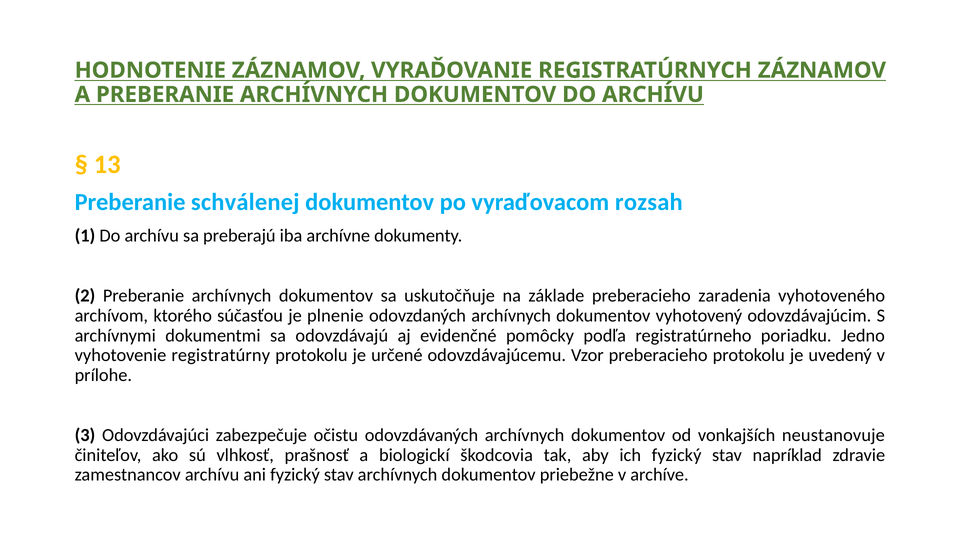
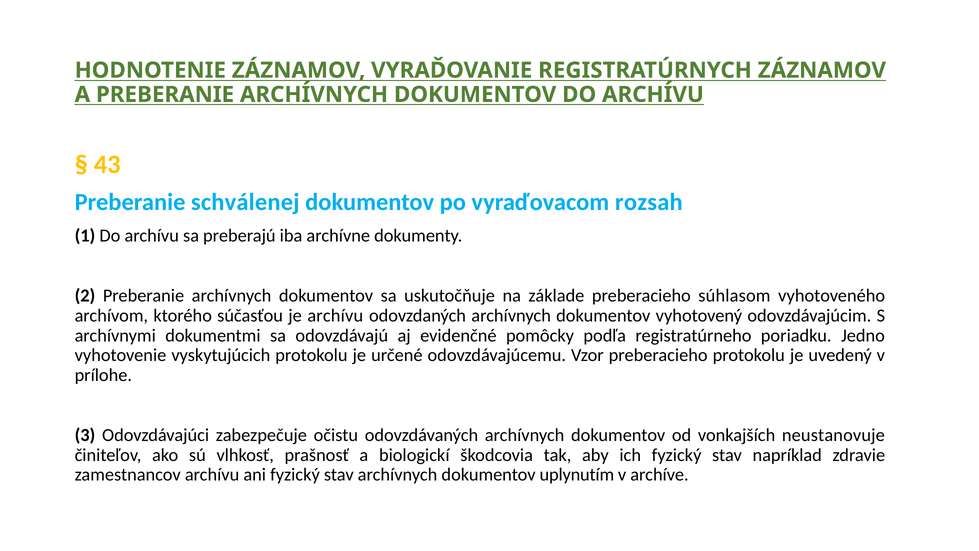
13: 13 -> 43 (107, 164)
zaradenia: zaradenia -> súhlasom (734, 296)
je plnenie: plnenie -> archívu (335, 315)
registratúrny: registratúrny -> vyskytujúcich (221, 355)
priebežne: priebežne -> uplynutím (577, 475)
